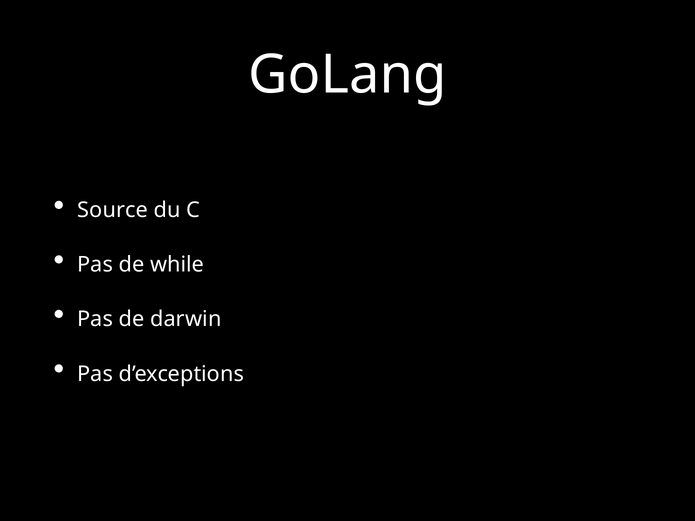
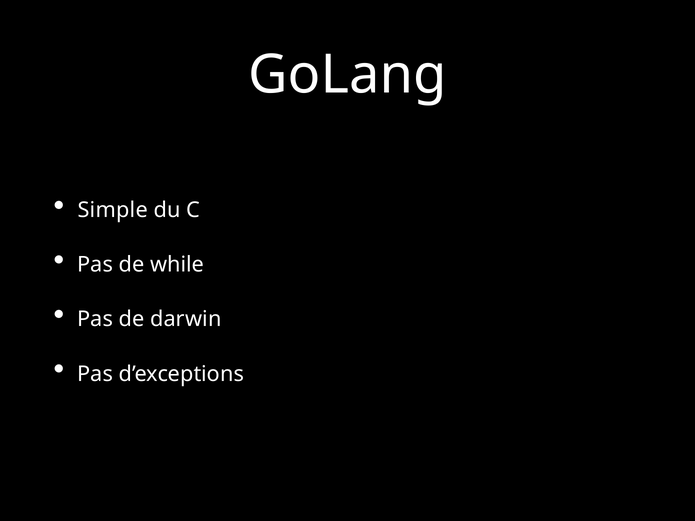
Source: Source -> Simple (113, 210)
